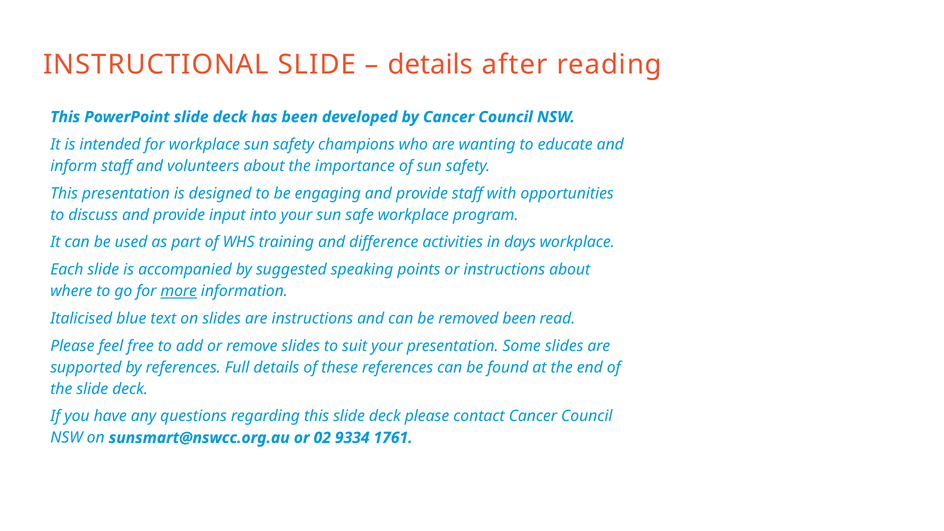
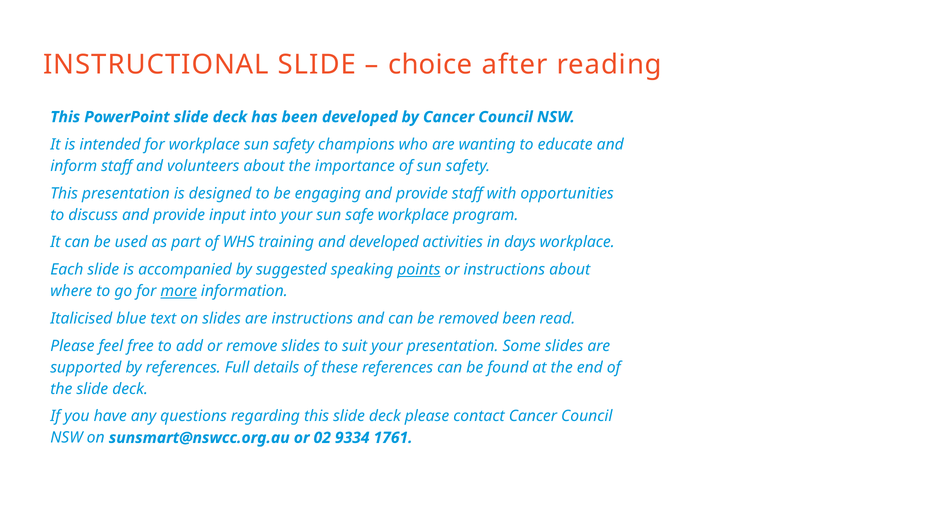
details: details -> choice (430, 65)
and difference: difference -> developed (384, 242)
points underline: none -> present (419, 270)
